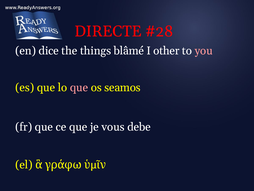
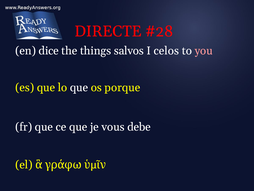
blâmé: blâmé -> salvos (129, 51)
other: other -> celos (166, 51)
que colour: pink -> white (79, 87)
seamos: seamos -> porque (122, 87)
